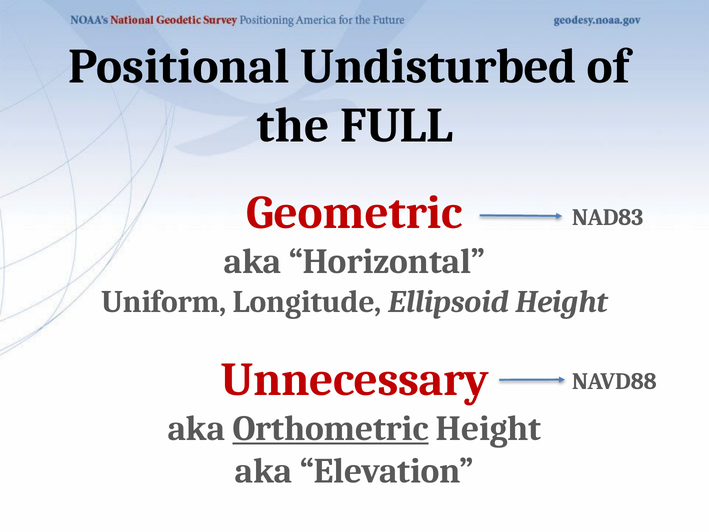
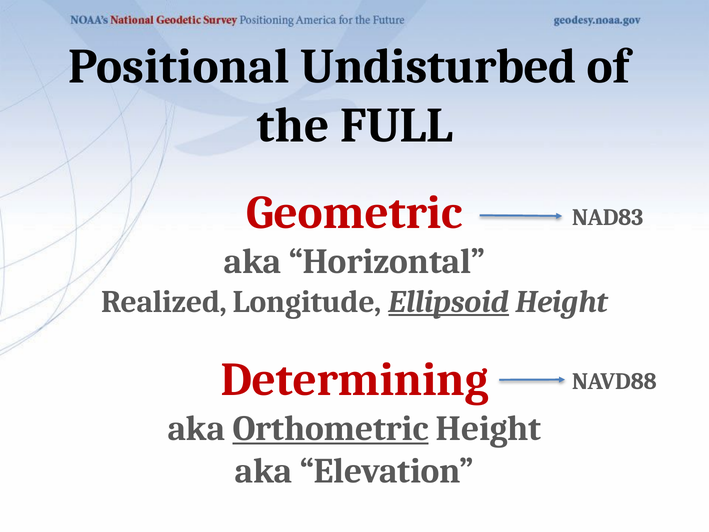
Uniform: Uniform -> Realized (164, 301)
Ellipsoid underline: none -> present (449, 301)
Unnecessary: Unnecessary -> Determining (355, 379)
